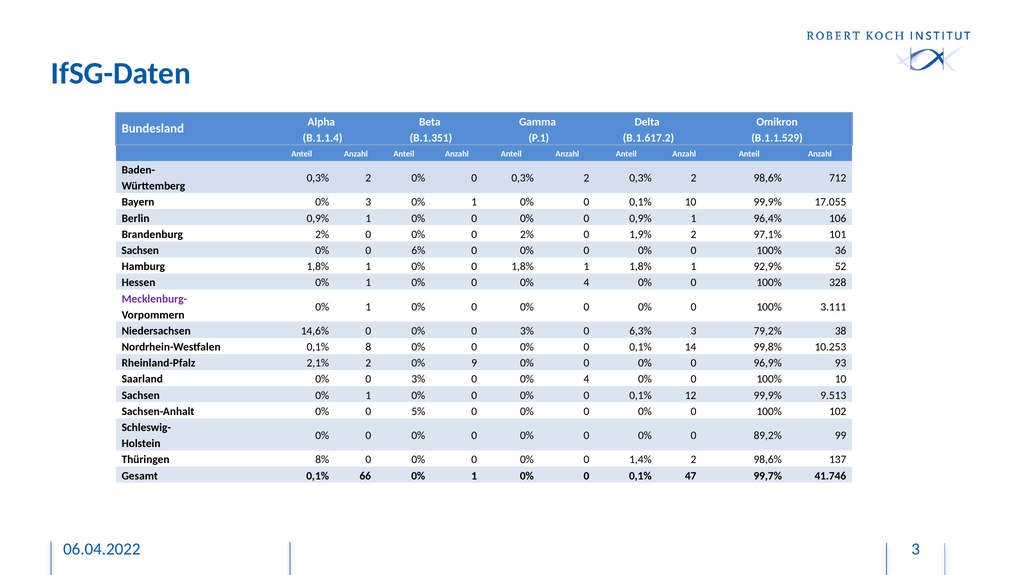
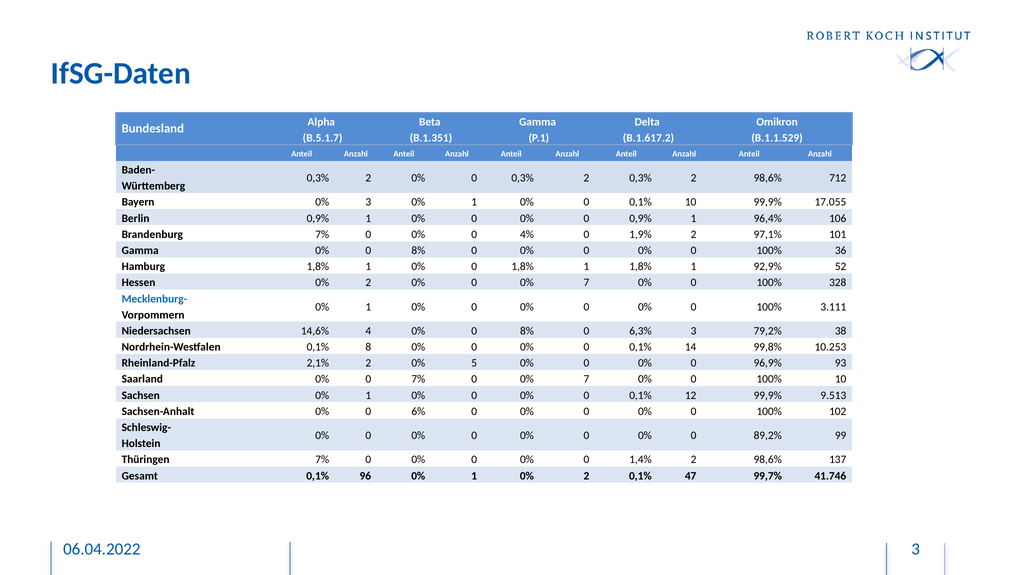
B.1.1.4: B.1.1.4 -> B.5.1.7 (323, 138)
Brandenburg 2%: 2% -> 7% (322, 234)
0 2%: 2% -> 4% (527, 234)
Sachsen: Sachsen -> Gamma (140, 250)
6%: 6% -> 8% (418, 250)
Hessen 0% 1: 1 -> 2 (368, 283)
0% 0 0% 4: 4 -> 7 (586, 283)
Mecklenburg- colour: purple -> blue (154, 299)
14,6% 0: 0 -> 4 (368, 331)
3%: 3% -> 8% (527, 331)
9: 9 -> 5 (474, 363)
Saarland 0% 0 3%: 3% -> 7% (418, 379)
4: 4 -> 7 (586, 379)
5%: 5% -> 6% (418, 411)
Thüringen 8%: 8% -> 7% (322, 460)
66: 66 -> 96 (365, 476)
0: 0 -> 2 (586, 476)
